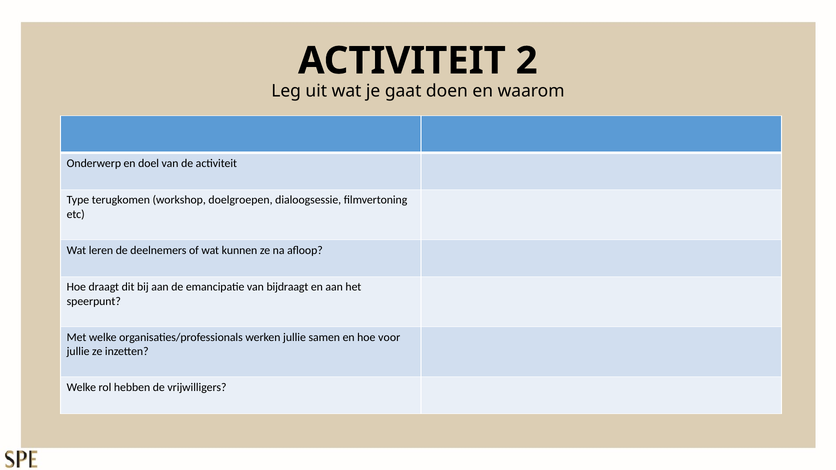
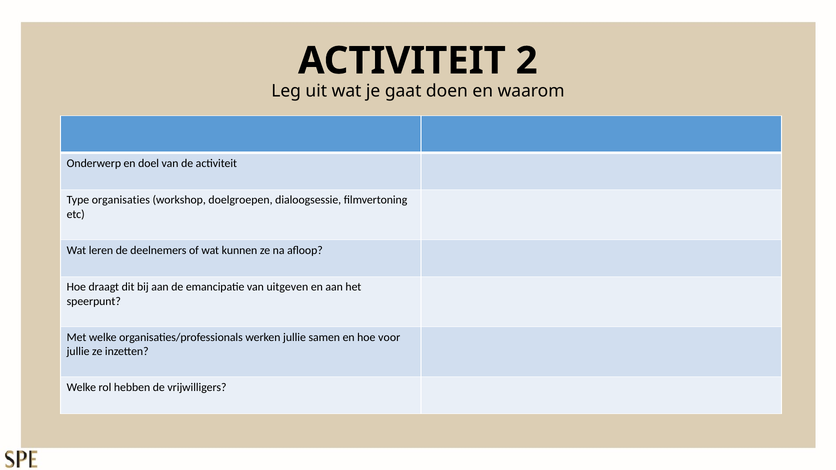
terugkomen: terugkomen -> organisaties (121, 200)
bijdraagt: bijdraagt -> uitgeven (287, 287)
